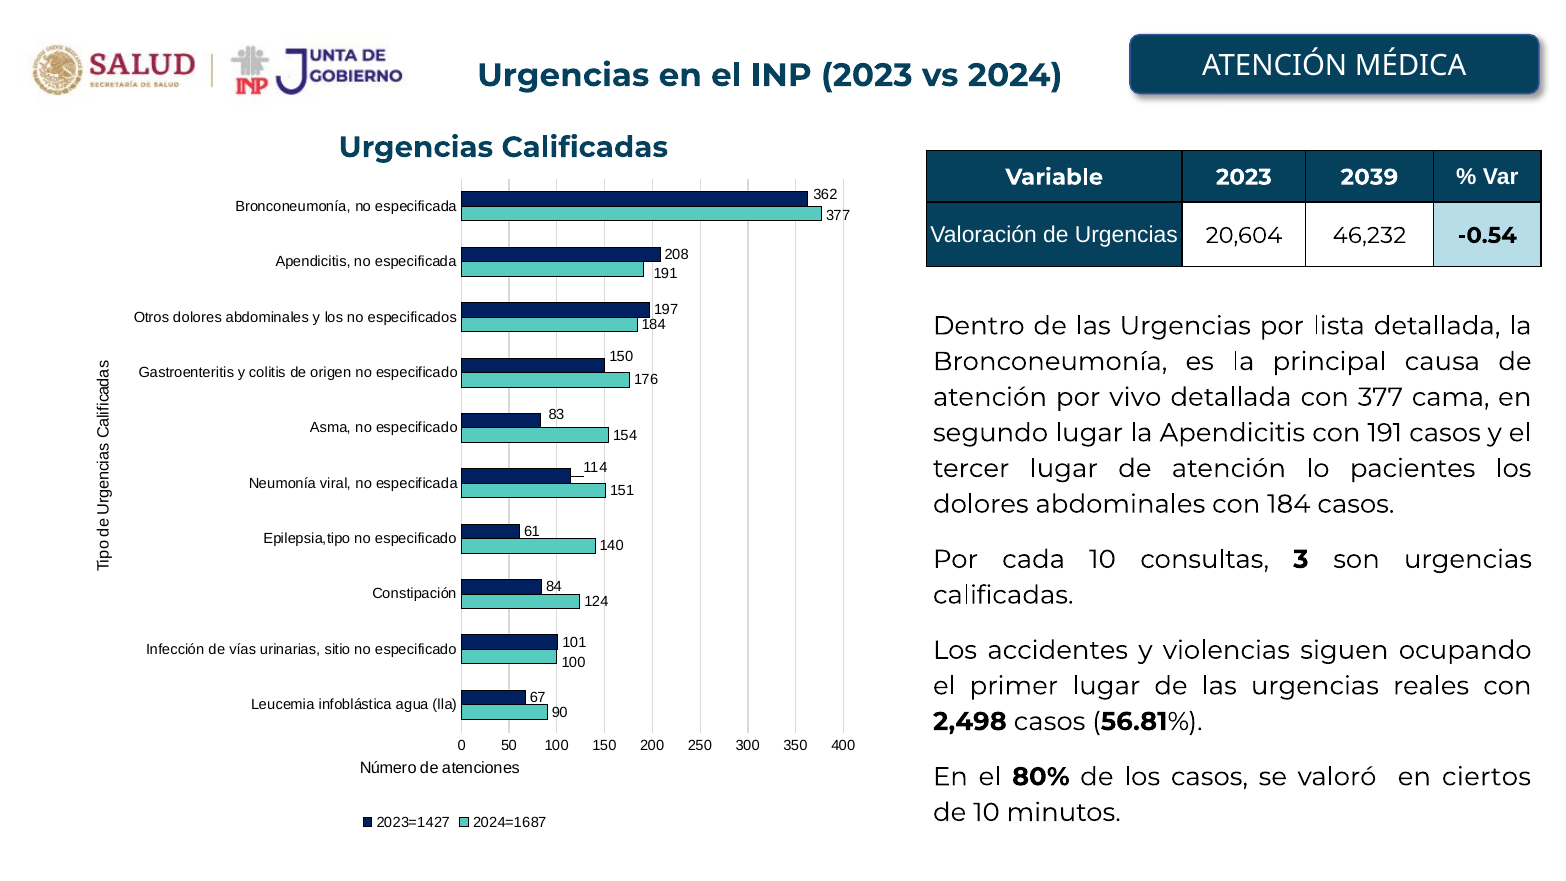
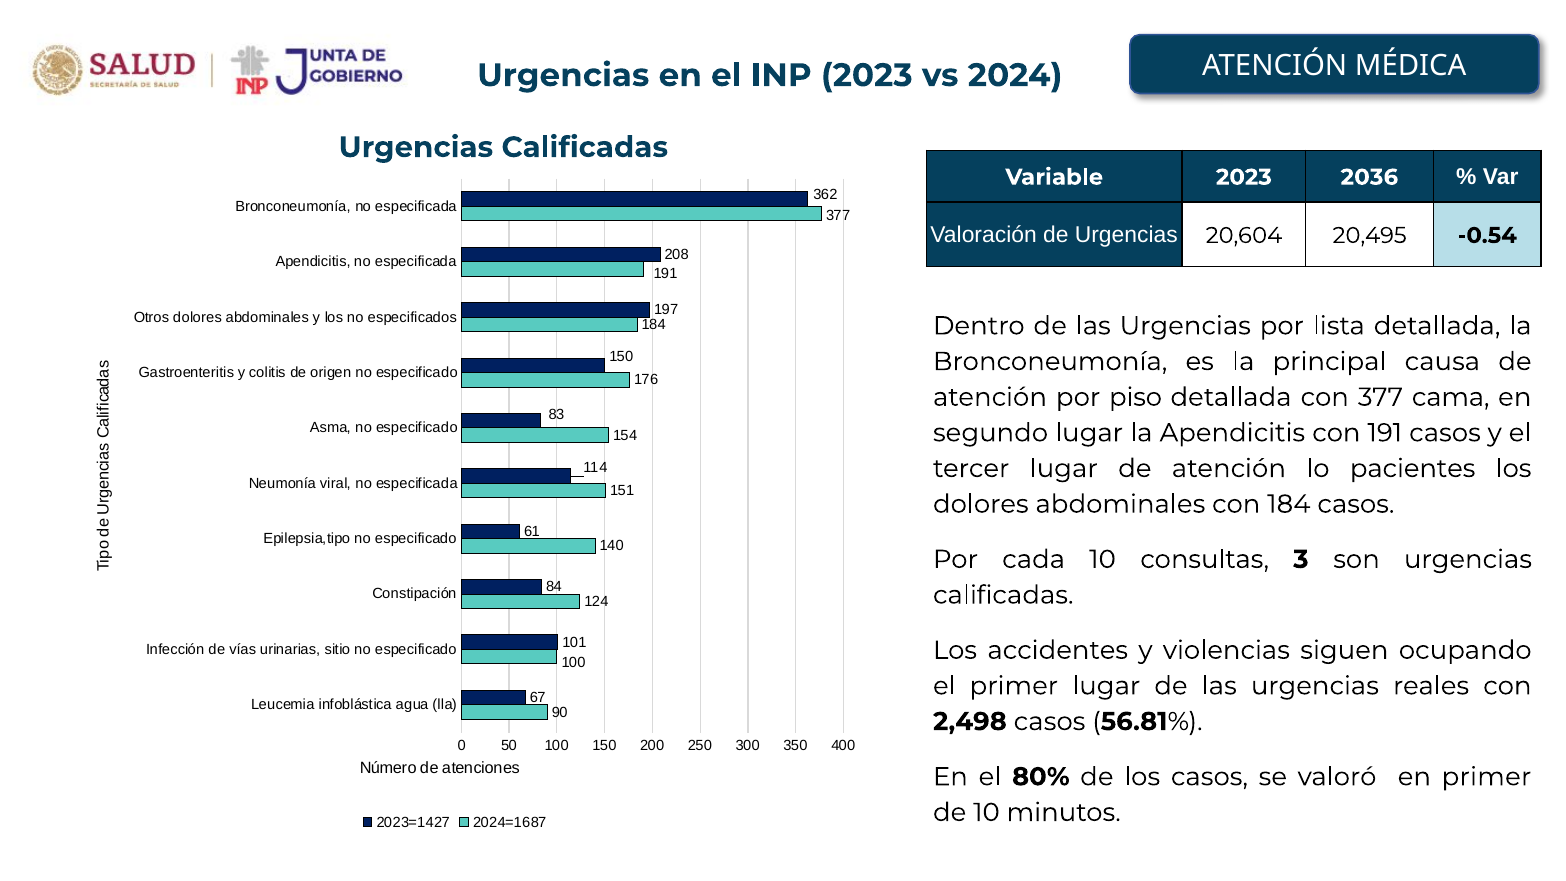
2039: 2039 -> 2036 (1369, 177)
46,232: 46,232 -> 20,495 (1370, 235)
vivo: vivo -> piso (1136, 397)
en ciertos: ciertos -> primer (1487, 777)
